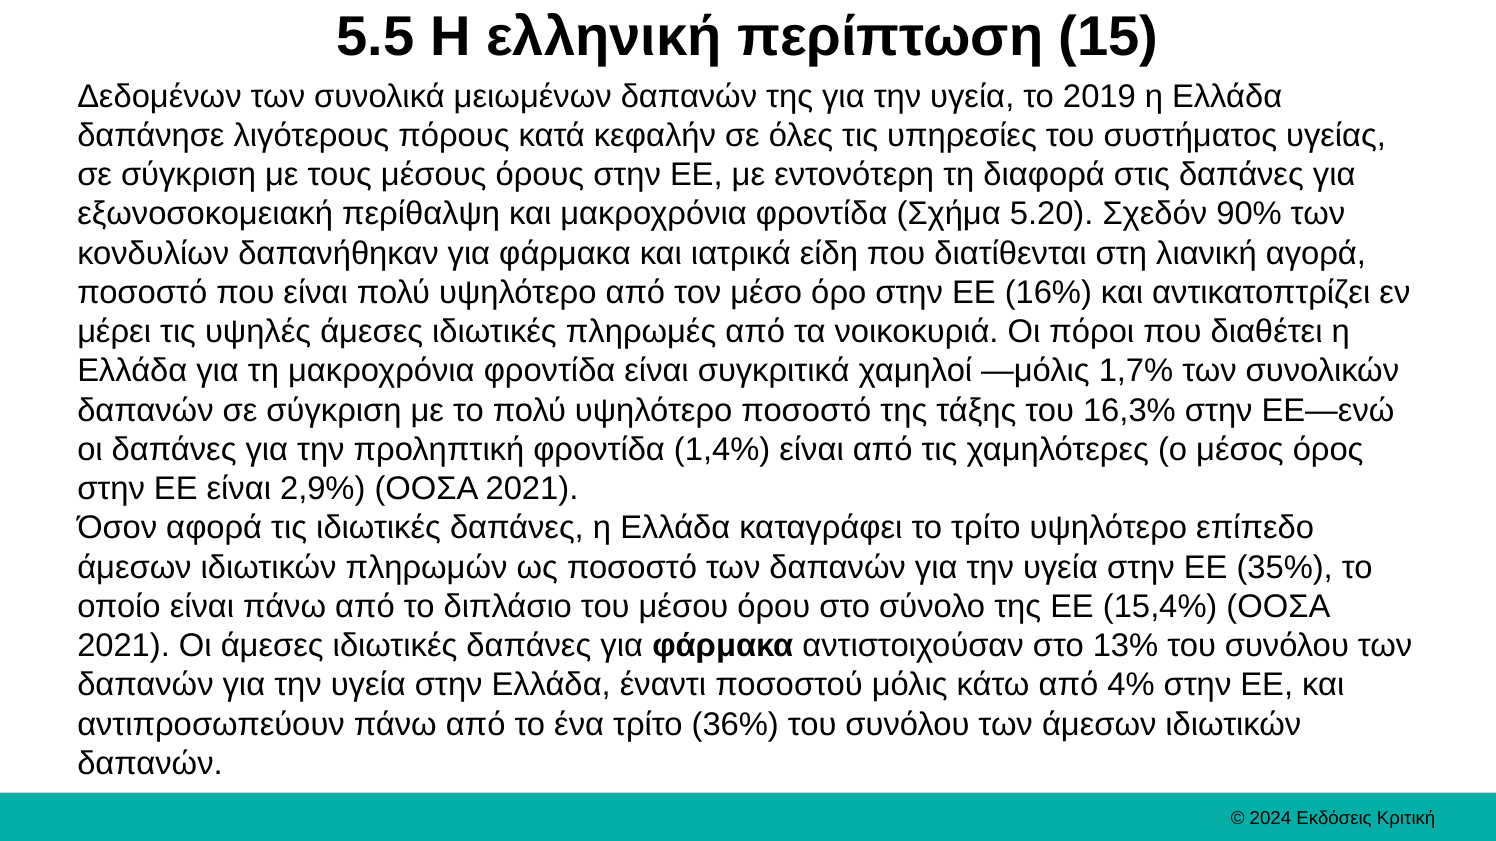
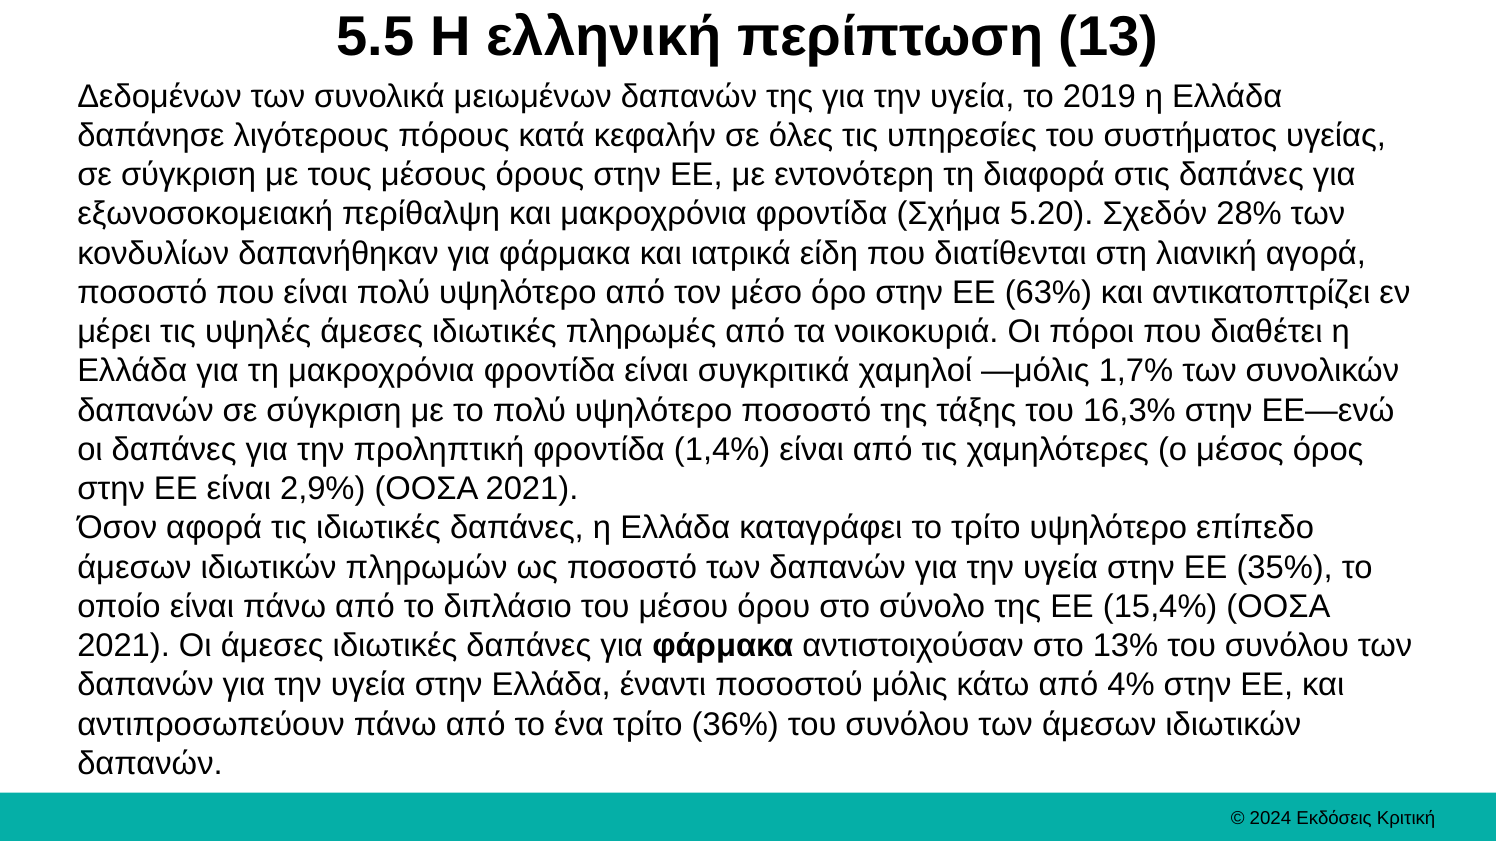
15: 15 -> 13 (1109, 37)
90%: 90% -> 28% (1249, 214)
16%: 16% -> 63% (1048, 293)
